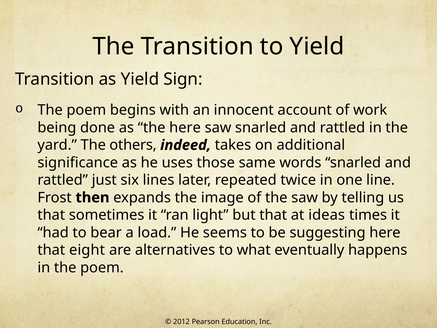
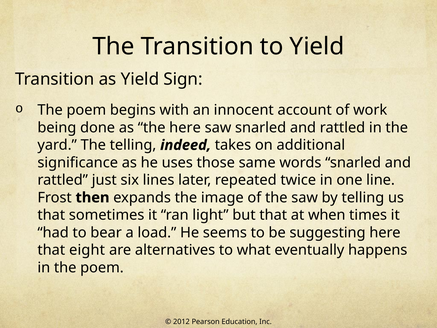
The others: others -> telling (133, 145)
ideas: ideas -> when (327, 215)
